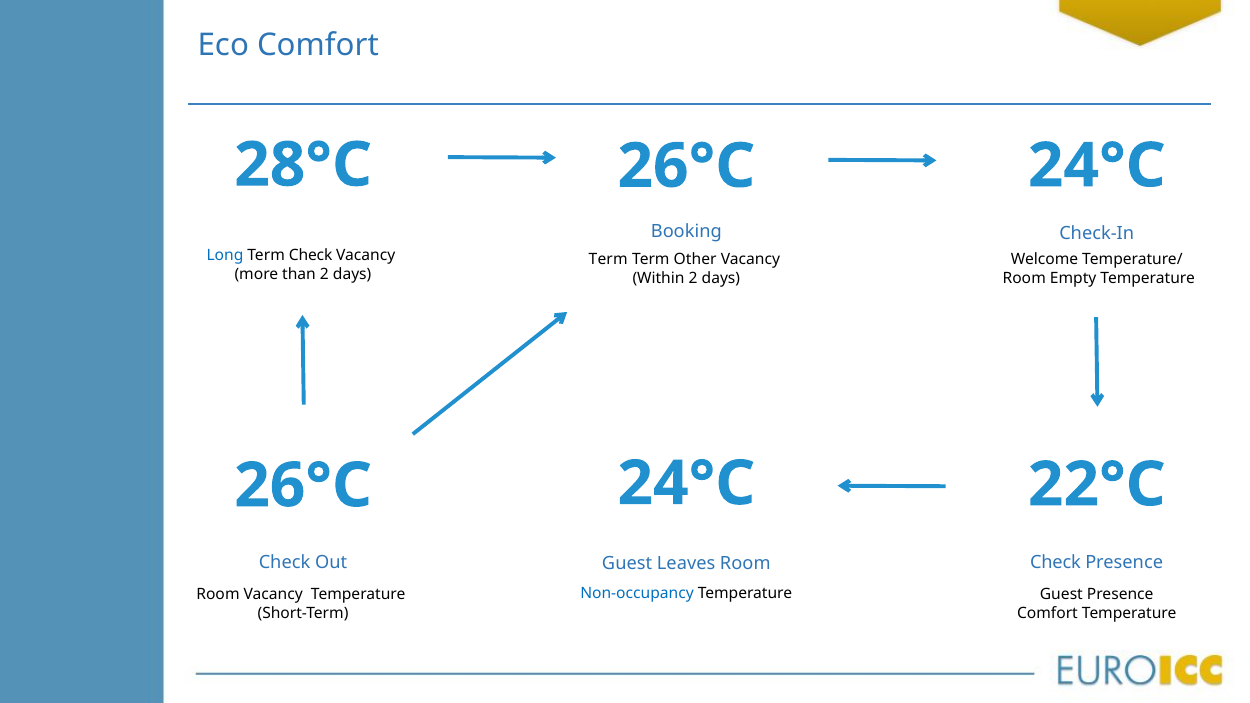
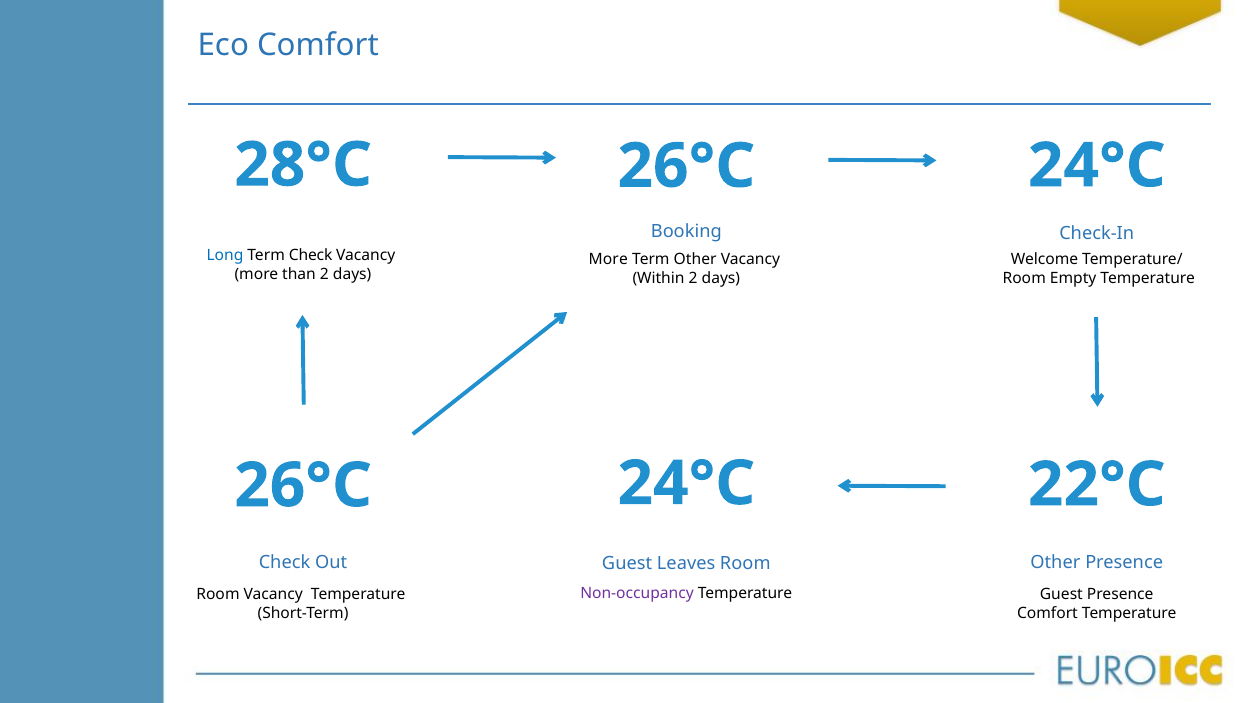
Term: Term -> More (608, 259)
Check: Check -> Other (1055, 562)
Non-occupancy colour: blue -> purple (637, 593)
